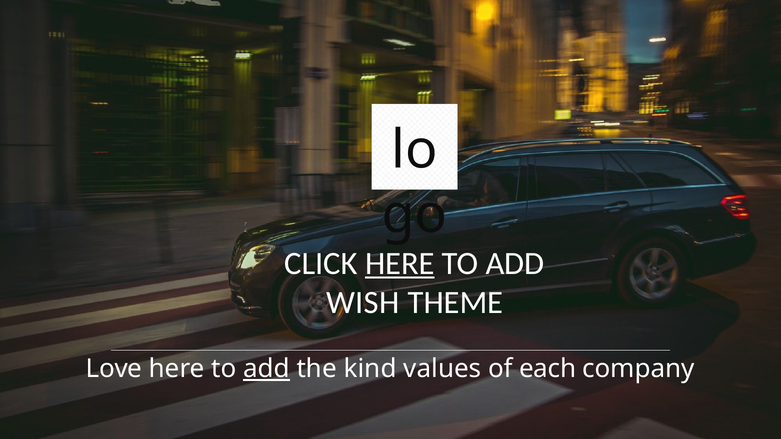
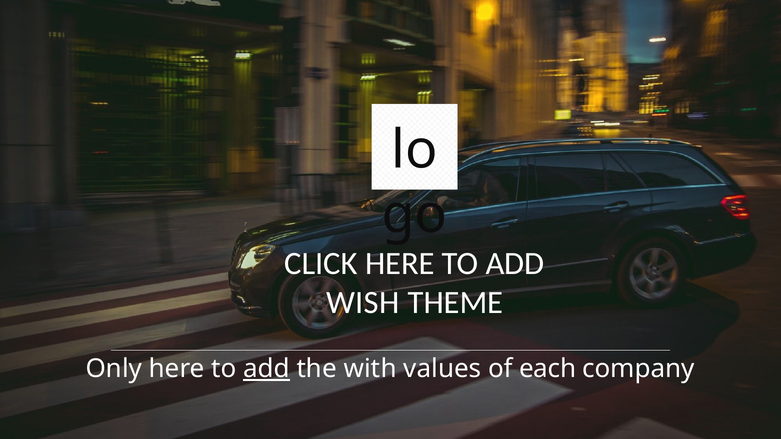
HERE underline: present -> none (400, 264)
Love: Love -> Only (114, 369)
kind: kind -> with (370, 369)
